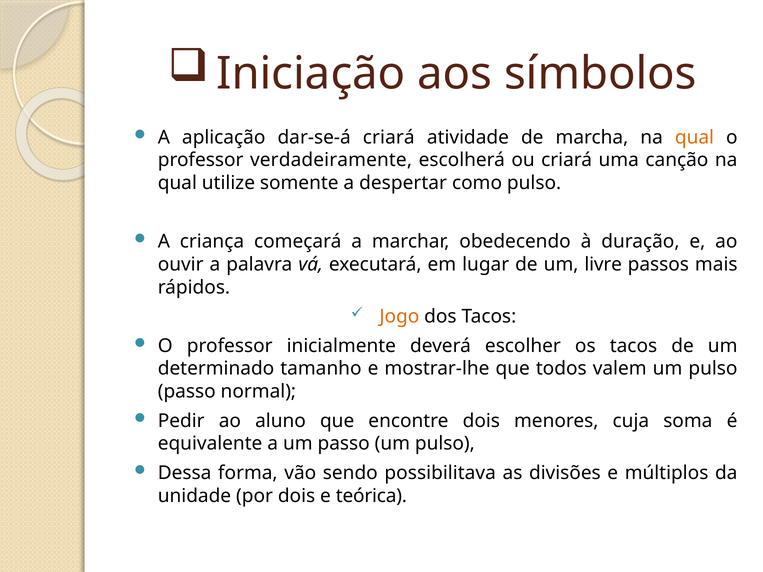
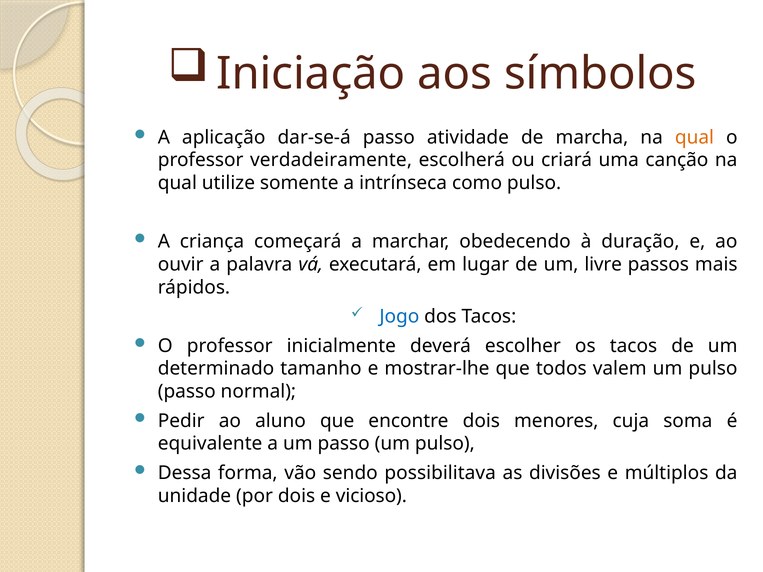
dar-se-á criará: criará -> passo (389, 137)
despertar: despertar -> intrínseca (403, 183)
Jogo colour: orange -> blue (399, 317)
teórica: teórica -> vicioso (371, 496)
